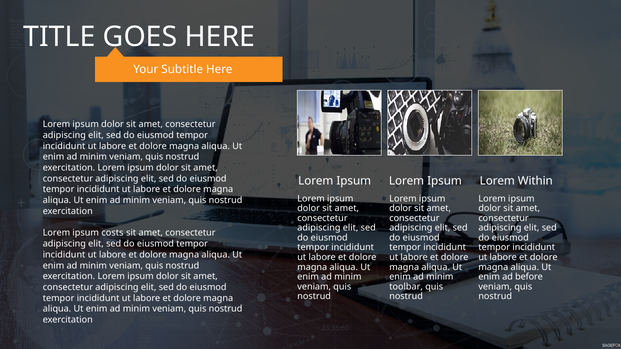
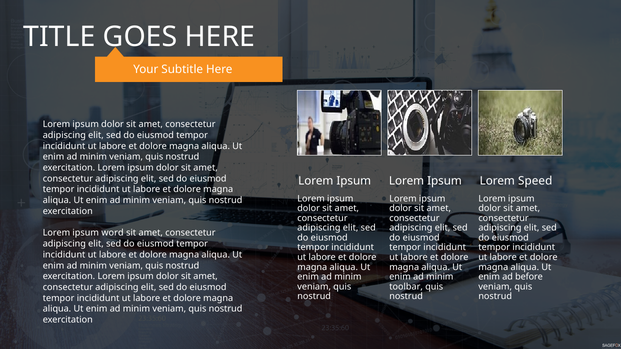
Within: Within -> Speed (535, 181)
costs: costs -> word (112, 233)
